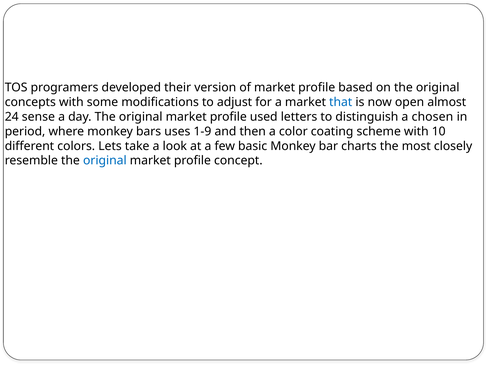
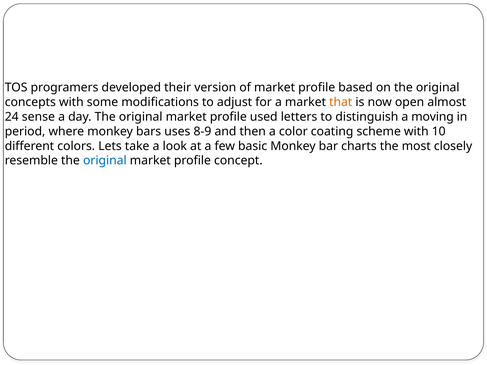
that colour: blue -> orange (341, 102)
chosen: chosen -> moving (433, 117)
1-9: 1-9 -> 8-9 (202, 131)
